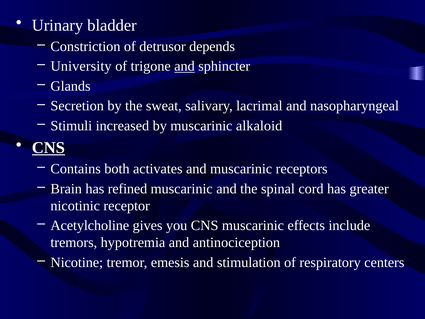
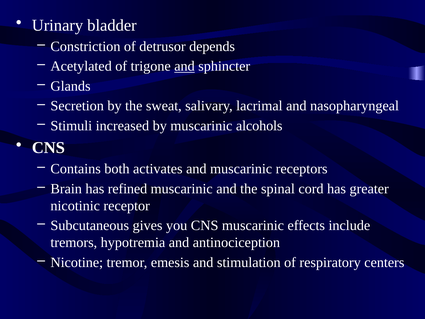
University: University -> Acetylated (81, 66)
alkaloid: alkaloid -> alcohols (259, 126)
CNS underline: present -> none (48, 148)
Acetylcholine: Acetylcholine -> Subcutaneous (90, 225)
